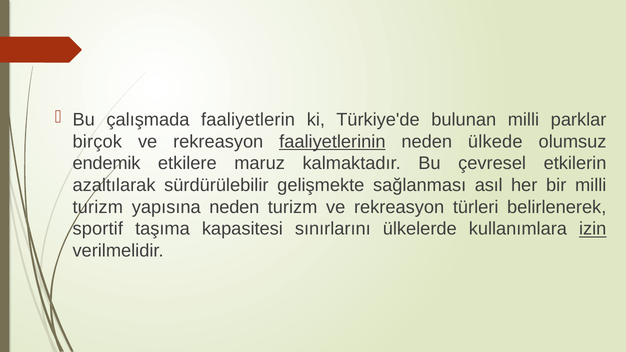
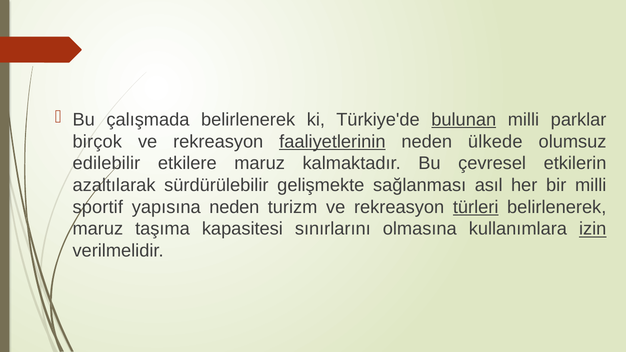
çalışmada faaliyetlerin: faaliyetlerin -> belirlenerek (248, 120)
bulunan underline: none -> present (464, 120)
endemik: endemik -> edilebilir (106, 163)
turizm: turizm -> sportif (98, 207)
türleri underline: none -> present (476, 207)
sportif: sportif -> maruz (98, 229)
ülkelerde: ülkelerde -> olmasına (420, 229)
